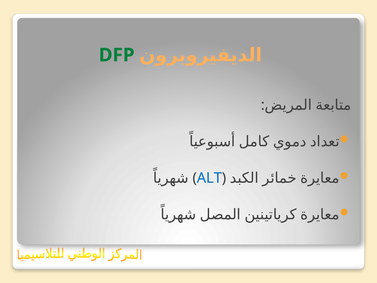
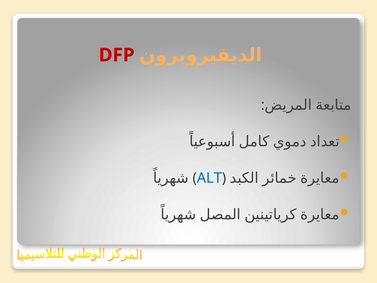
DFP colour: green -> red (117, 55)
